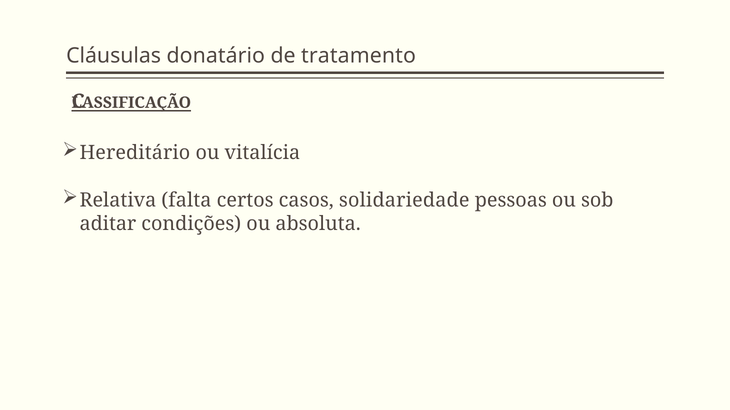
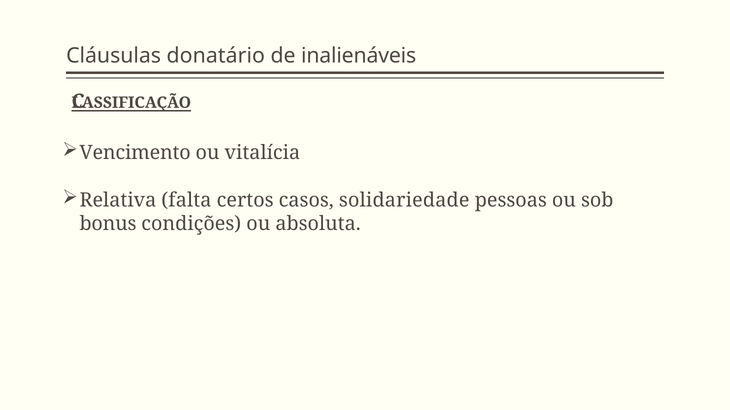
tratamento: tratamento -> inalienáveis (359, 56)
Hereditário: Hereditário -> Vencimento (135, 153)
aditar: aditar -> bonus (108, 224)
